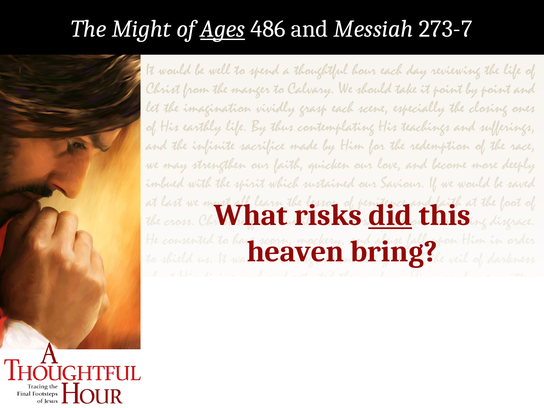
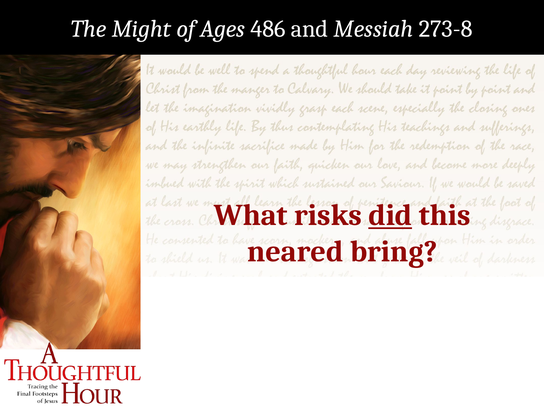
Ages underline: present -> none (223, 29)
273-7: 273-7 -> 273-8 (446, 29)
heaven: heaven -> neared (295, 251)
